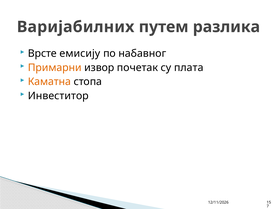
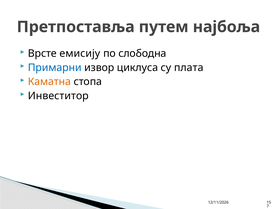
Варијабилних: Варијабилних -> Претпоставља (76, 27)
разлика: разлика -> најбоља (226, 27)
набавног: набавног -> слободна (142, 54)
Примарни colour: orange -> blue (55, 68)
почетак: почетак -> циклуса (138, 68)
